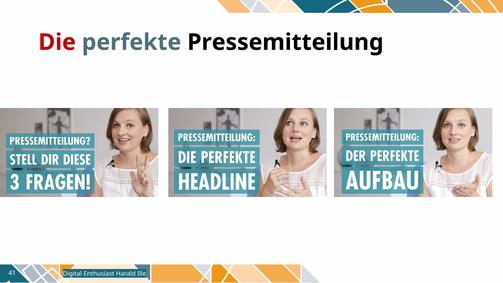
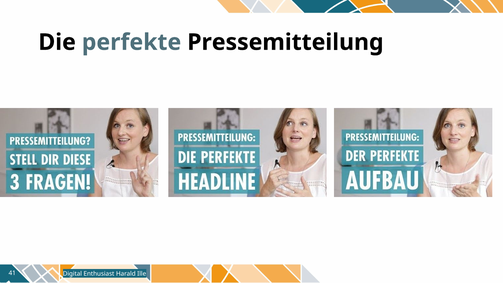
Die colour: red -> black (57, 42)
